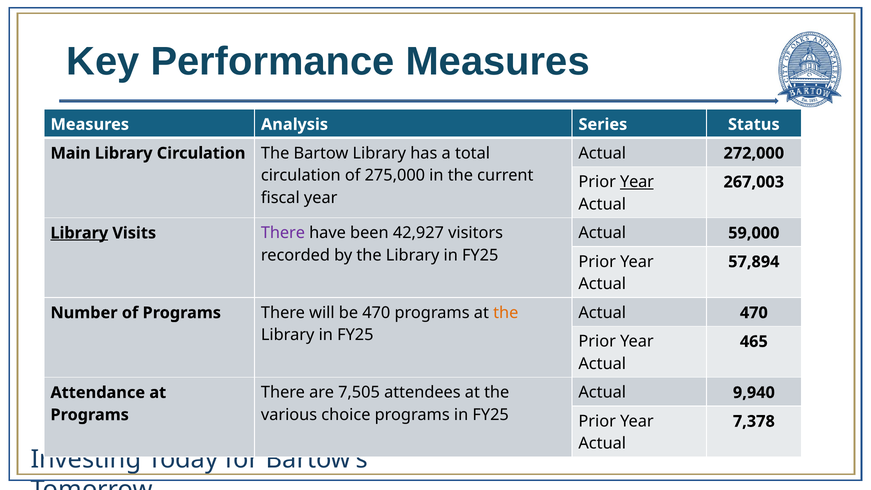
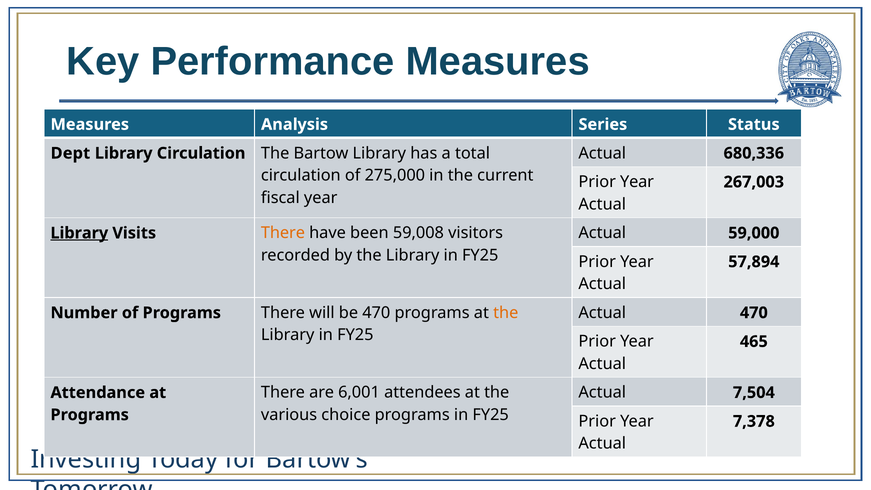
272,000: 272,000 -> 680,336 (754, 153)
Main: Main -> Dept (70, 153)
Year underline: present -> none (637, 182)
There colour: purple -> orange (283, 233)
42,927: 42,927 -> 59,008 (418, 233)
7,505: 7,505 -> 6,001 (359, 393)
9,940: 9,940 -> 7,504 (754, 393)
